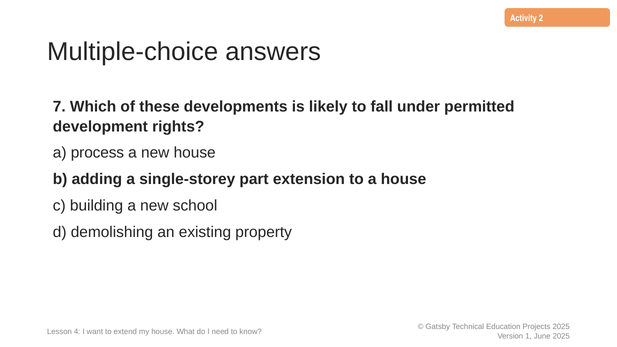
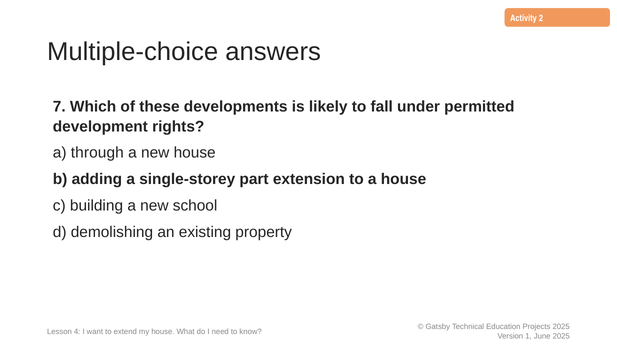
process: process -> through (97, 153)
